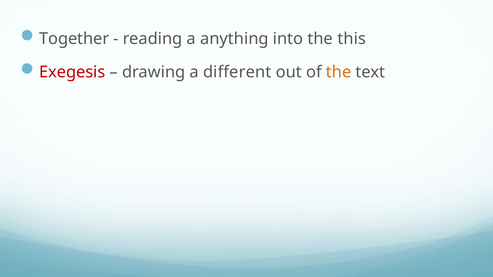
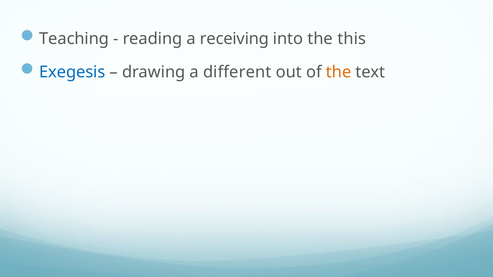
Together: Together -> Teaching (74, 39)
anything: anything -> receiving (234, 39)
Exegesis colour: red -> blue (72, 72)
